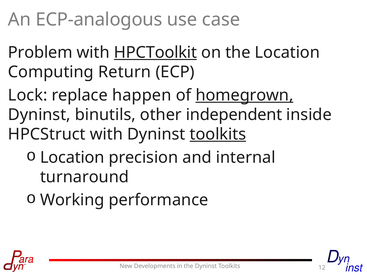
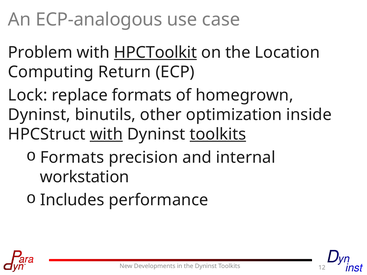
replace happen: happen -> formats (142, 95)
homegrown underline: present -> none (245, 95)
independent: independent -> optimization (234, 115)
with underline: none -> present (106, 134)
Location: Location -> Formats (72, 158)
turnaround: turnaround -> workstation (85, 177)
Working: Working -> Includes (72, 200)
